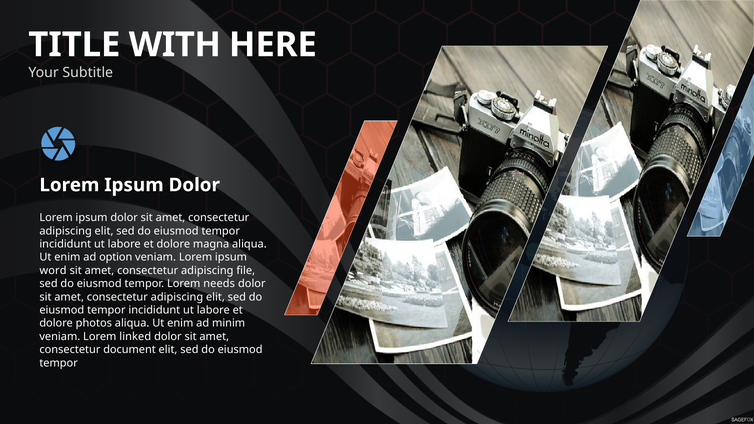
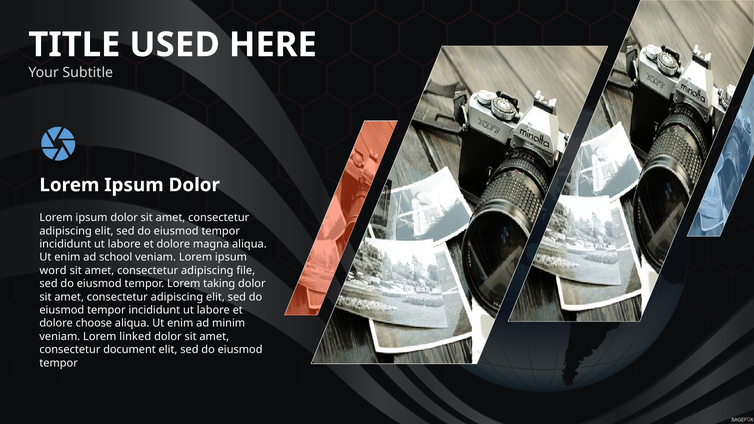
WITH: WITH -> USED (175, 45)
option: option -> school (116, 257)
needs: needs -> taking (219, 284)
photos: photos -> choose (94, 323)
